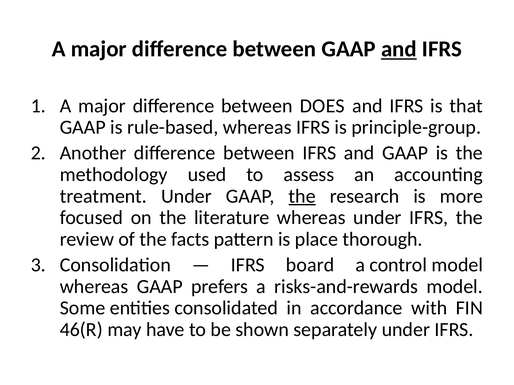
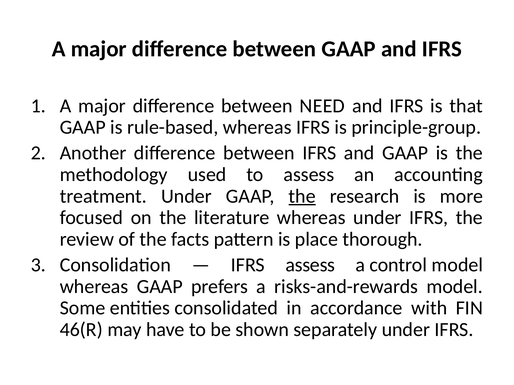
and underline: present -> none (399, 49)
DOES: DOES -> NEED (322, 106)
IFRS board: board -> assess (310, 265)
